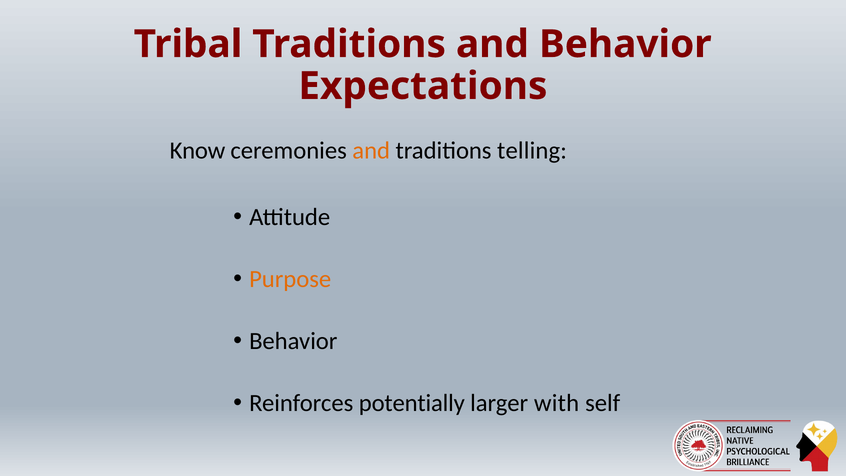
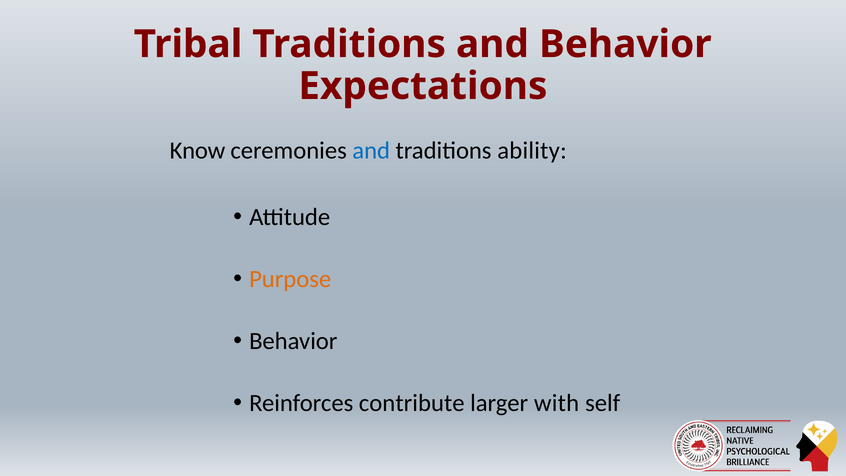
and colour: orange -> blue (371, 151)
telling: telling -> ability (532, 151)
potentially: potentially -> contribute (412, 403)
